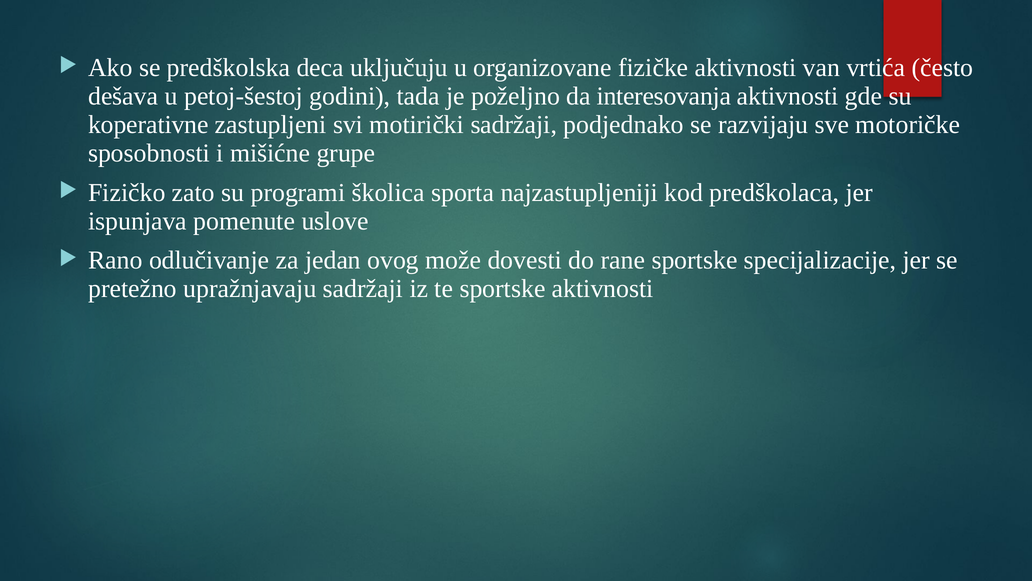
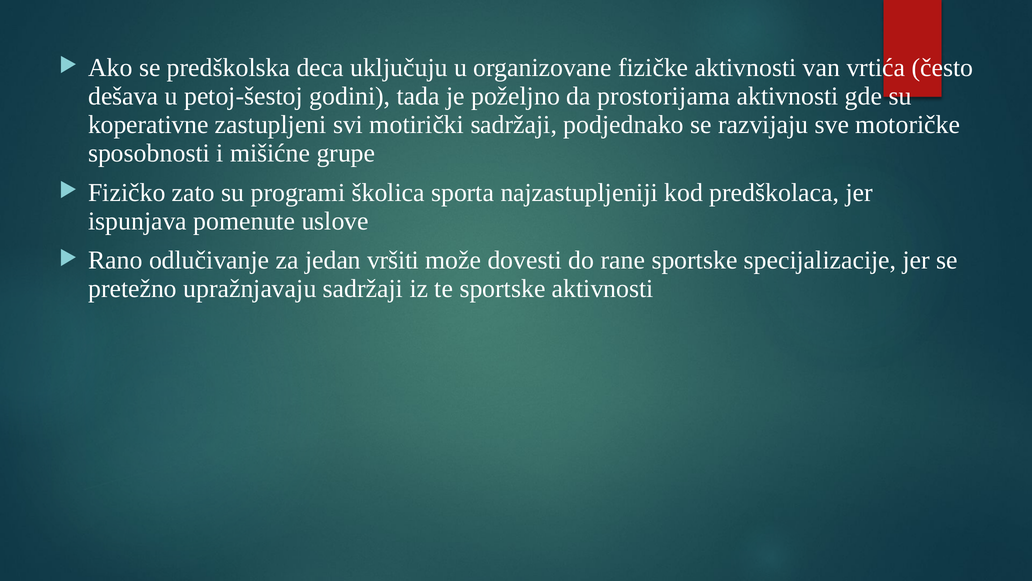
interesovanja: interesovanja -> prostorijama (664, 96)
ovog: ovog -> vršiti (393, 260)
